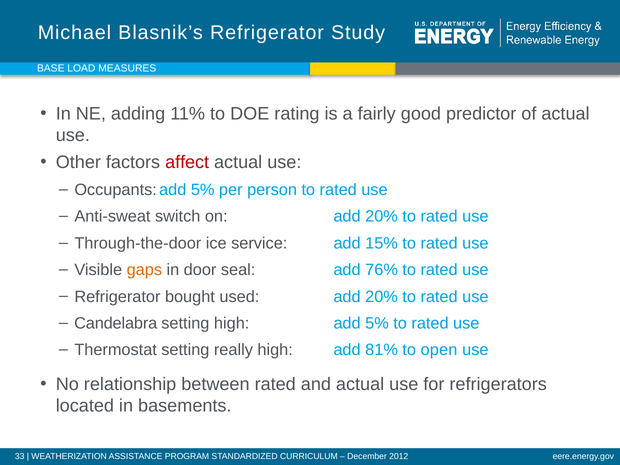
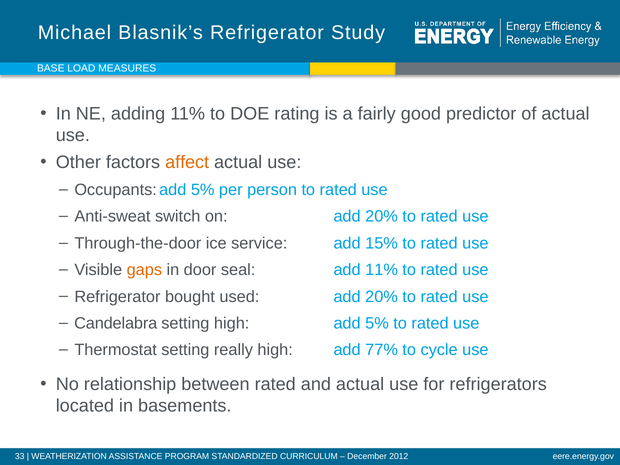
affect colour: red -> orange (187, 162)
add 76%: 76% -> 11% (382, 270)
81%: 81% -> 77% (382, 350)
open: open -> cycle (439, 350)
